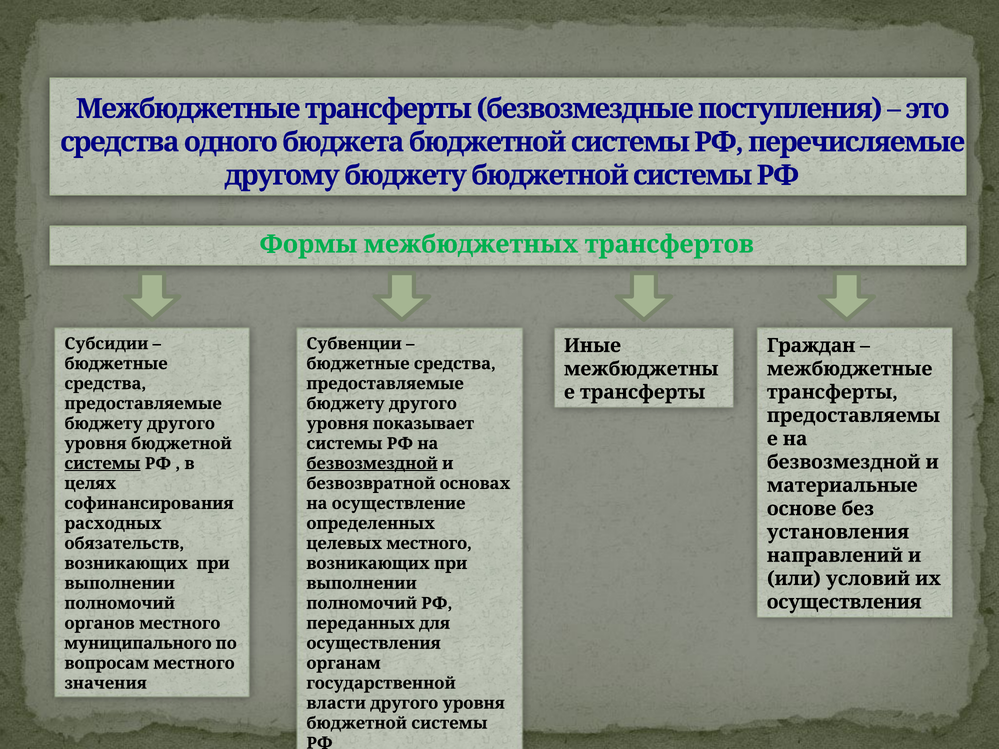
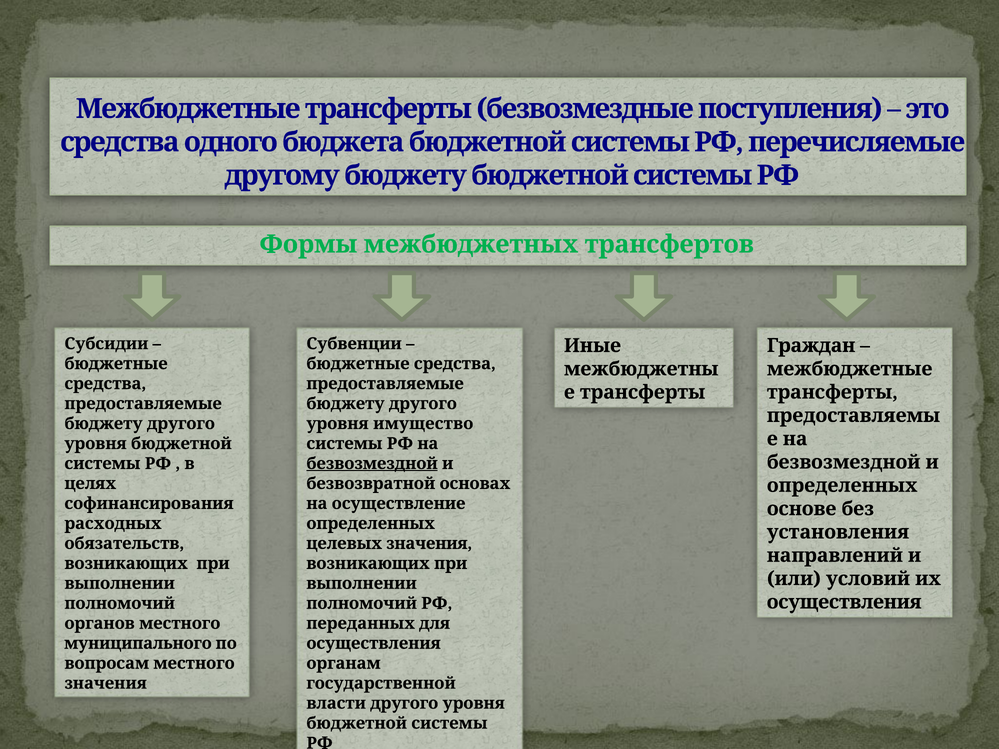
показывает: показывает -> имущество (423, 424)
системы underline: present -> none (102, 464)
материальные: материальные -> определенных (842, 486)
целевых местного: местного -> значения (429, 544)
